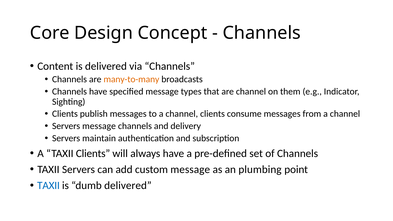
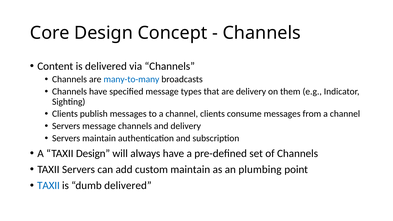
many-to-many colour: orange -> blue (131, 79)
are channel: channel -> delivery (251, 92)
TAXII Clients: Clients -> Design (93, 153)
custom message: message -> maintain (190, 170)
